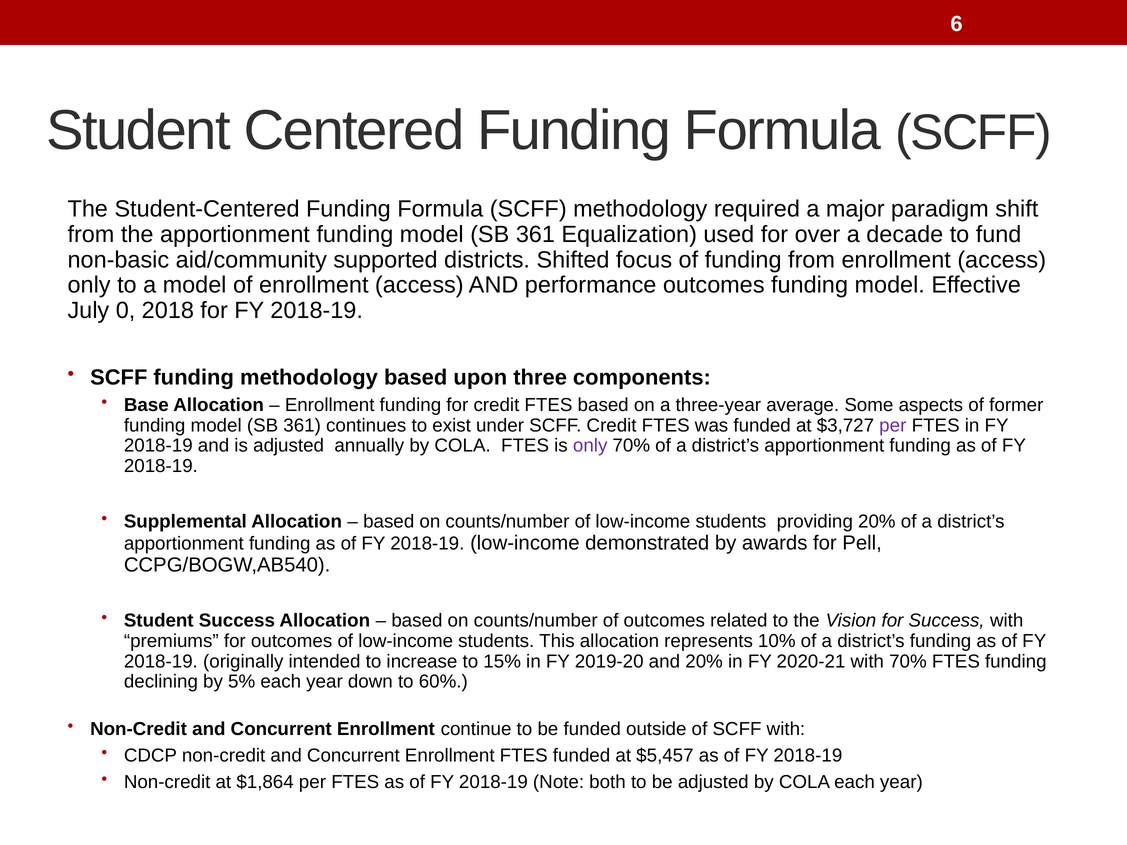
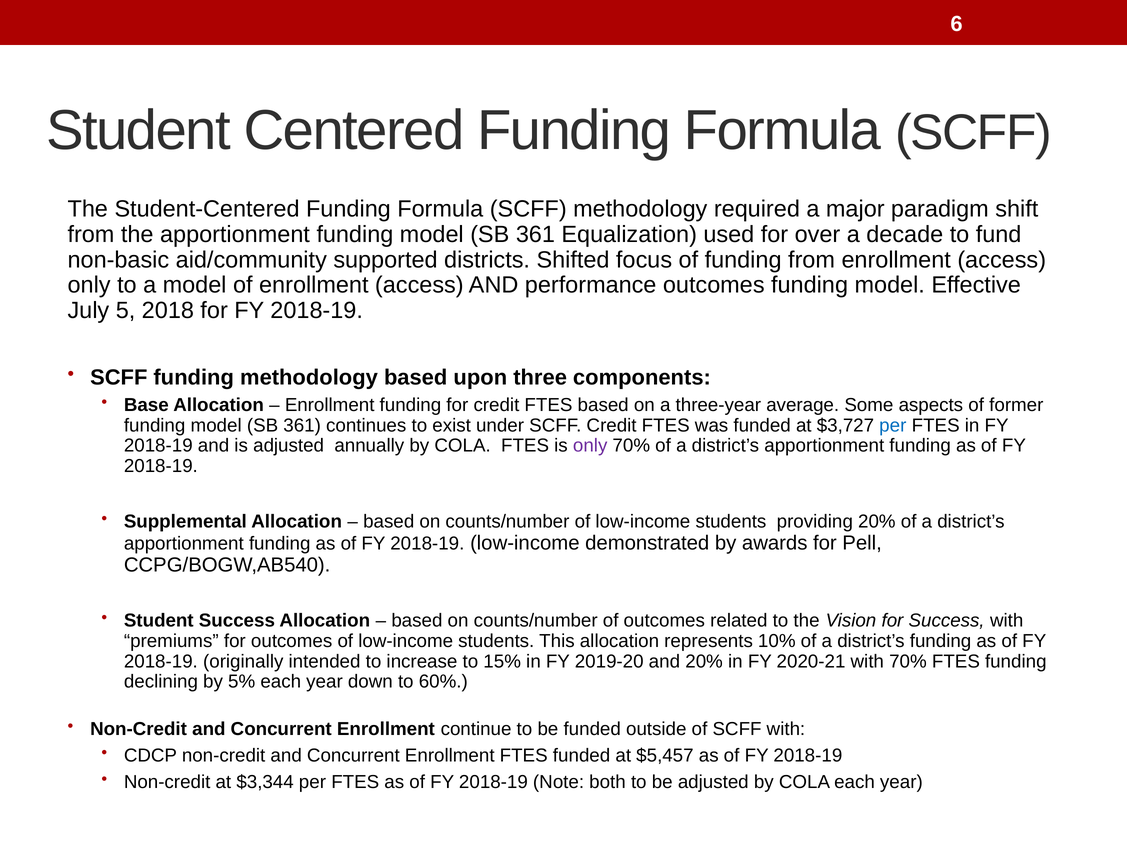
0: 0 -> 5 (126, 311)
per colour: purple -> blue (893, 426)
$1,864: $1,864 -> $3,344 (265, 782)
